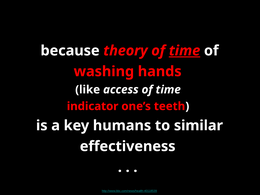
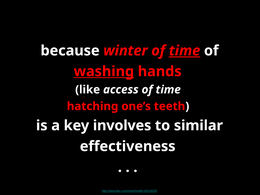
theory: theory -> winter (125, 51)
washing underline: none -> present (104, 71)
indicator: indicator -> hatching (93, 106)
humans: humans -> involves (122, 126)
